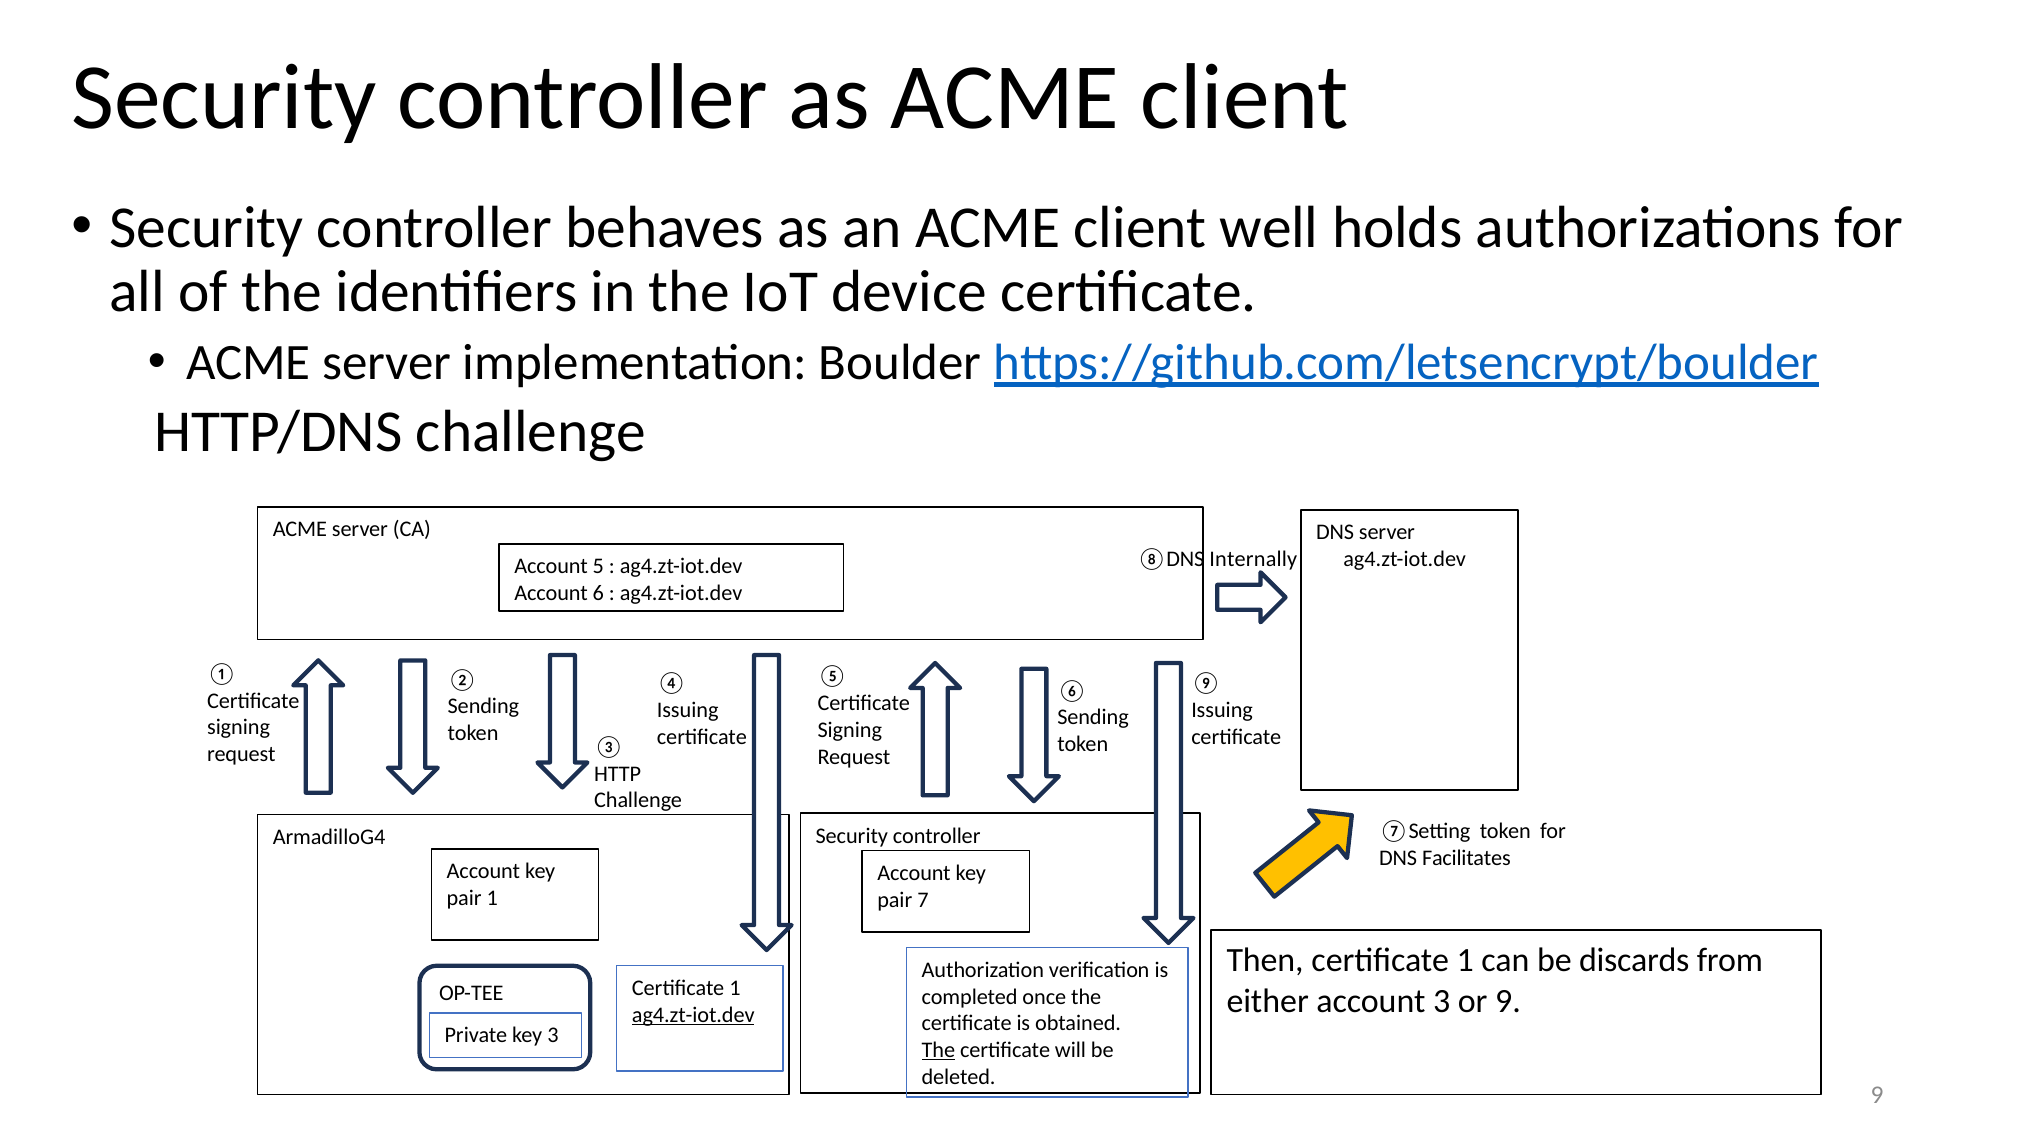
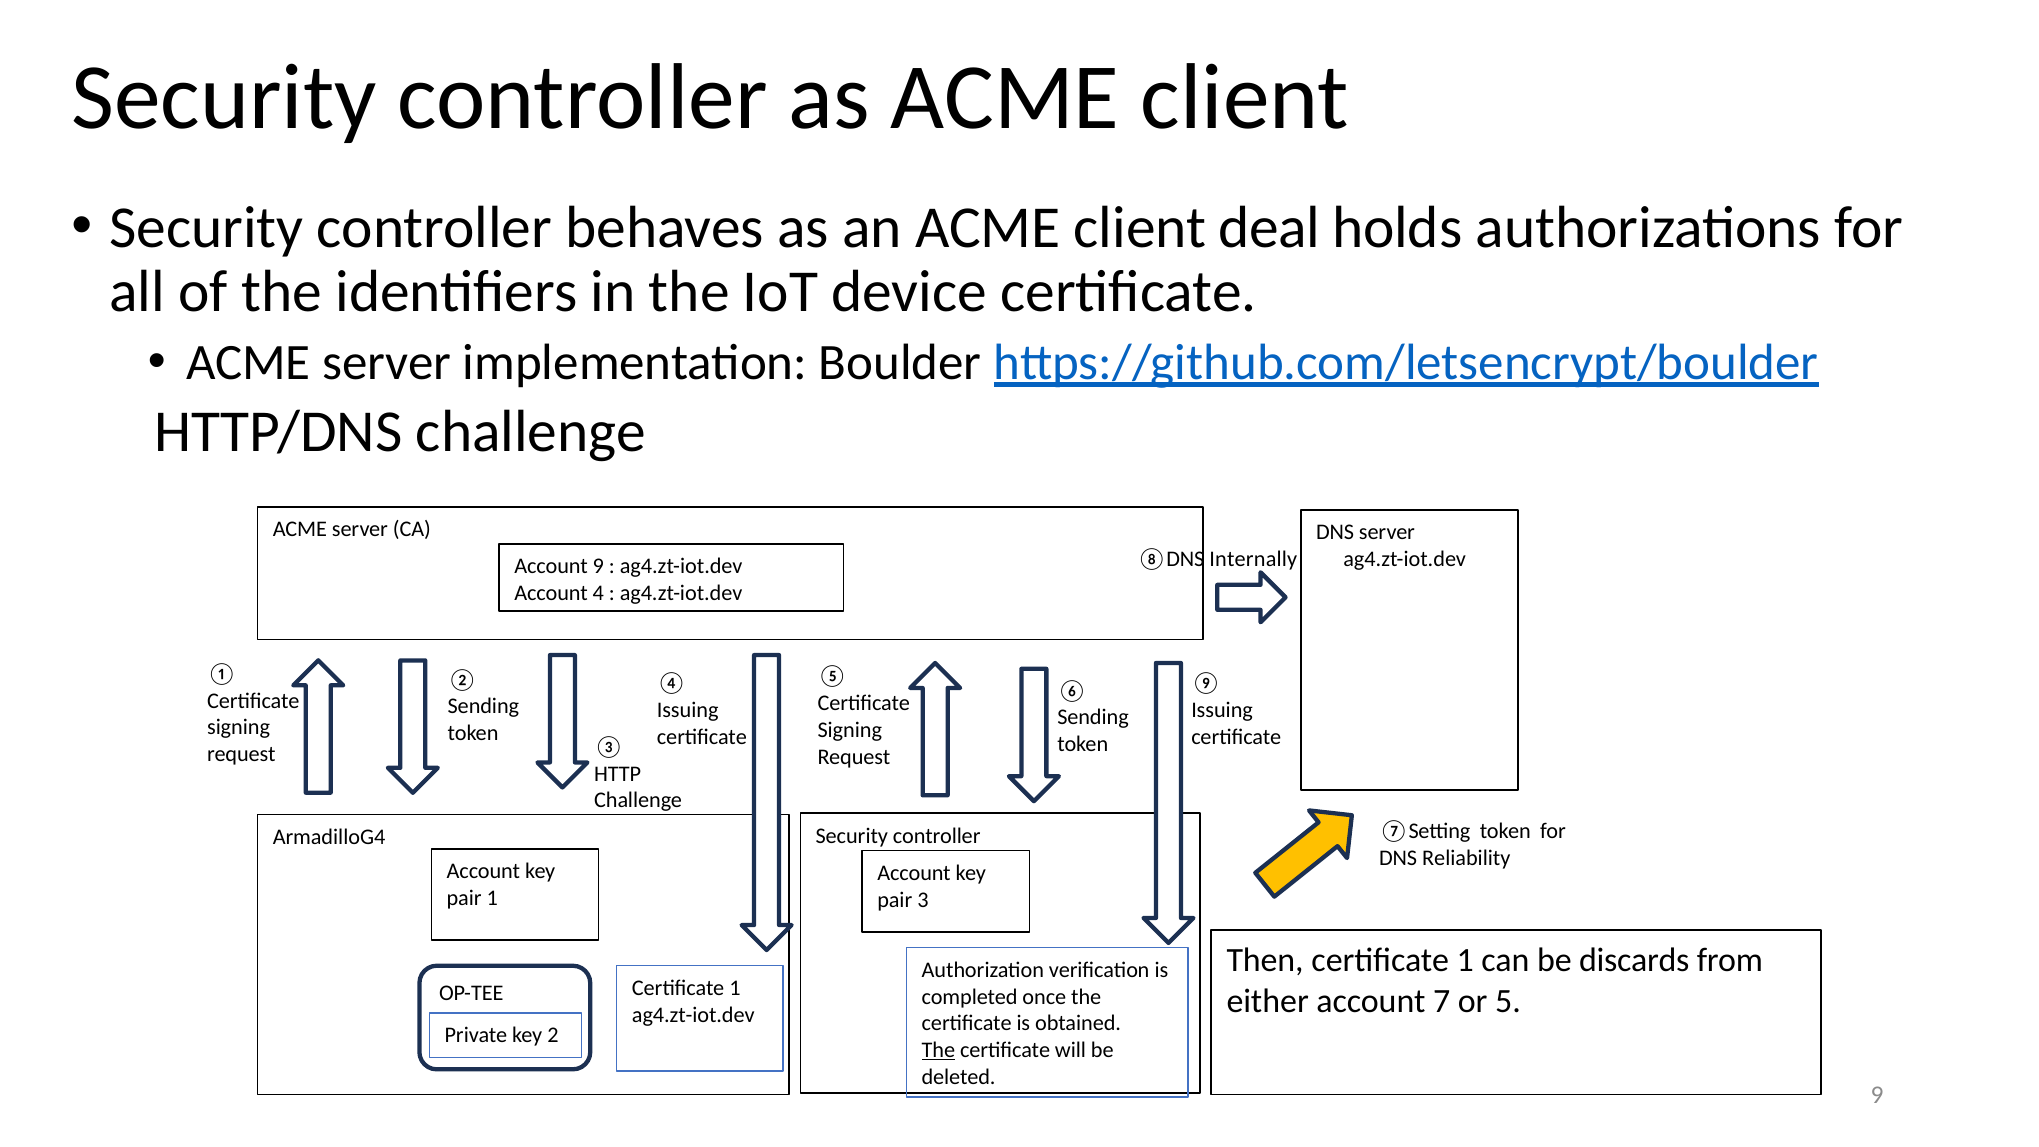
well: well -> deal (1269, 228)
Account 5: 5 -> 9 (598, 566)
6: 6 -> 4 (598, 593)
Facilitates: Facilitates -> Reliability (1466, 858)
7: 7 -> 3 (923, 900)
account 3: 3 -> 7 (1442, 1001)
or 9: 9 -> 5 (1508, 1001)
ag4.zt-iot.dev underline: present -> none (693, 1015)
key 3: 3 -> 2 (553, 1035)
